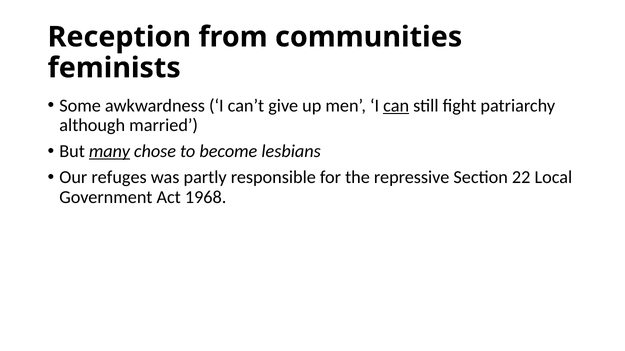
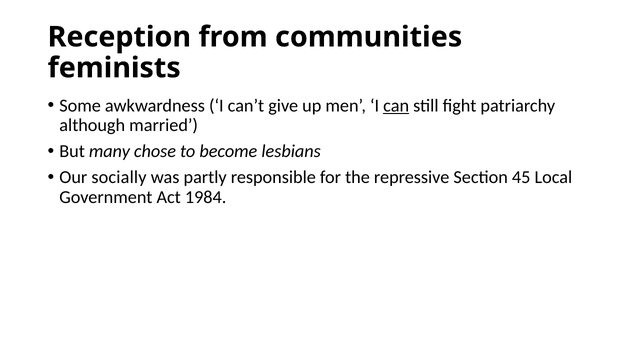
many underline: present -> none (109, 152)
refuges: refuges -> socially (119, 178)
22: 22 -> 45 (521, 178)
1968: 1968 -> 1984 (206, 197)
